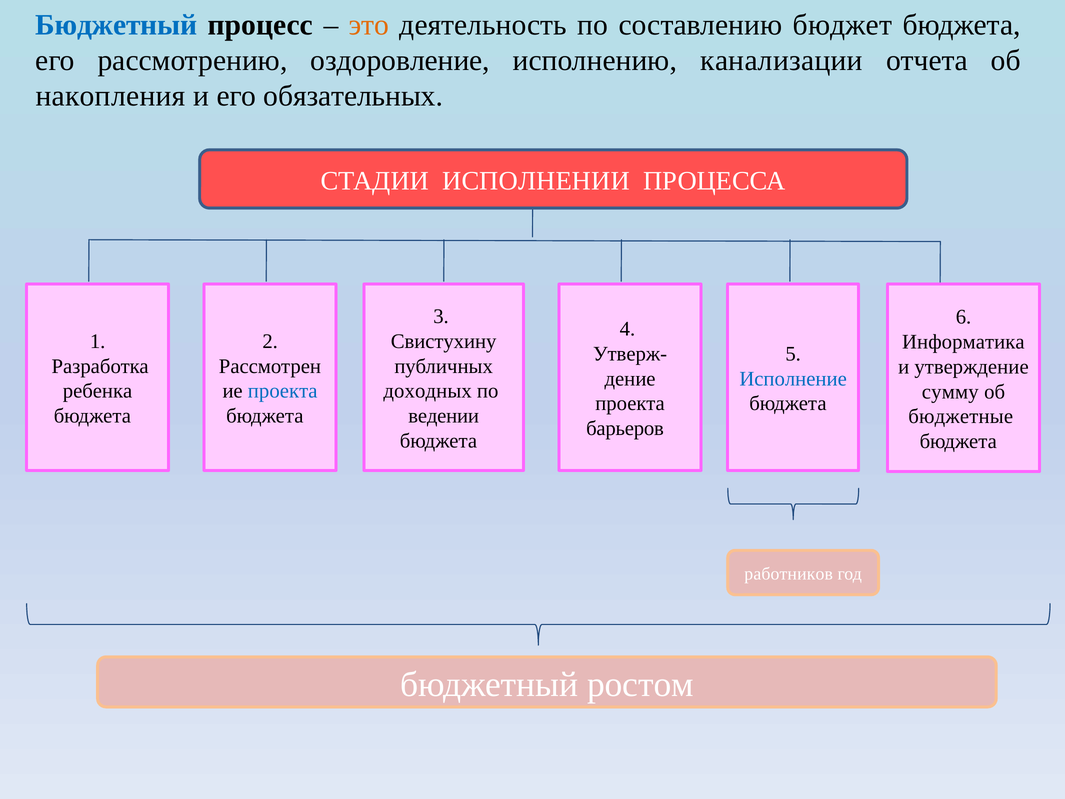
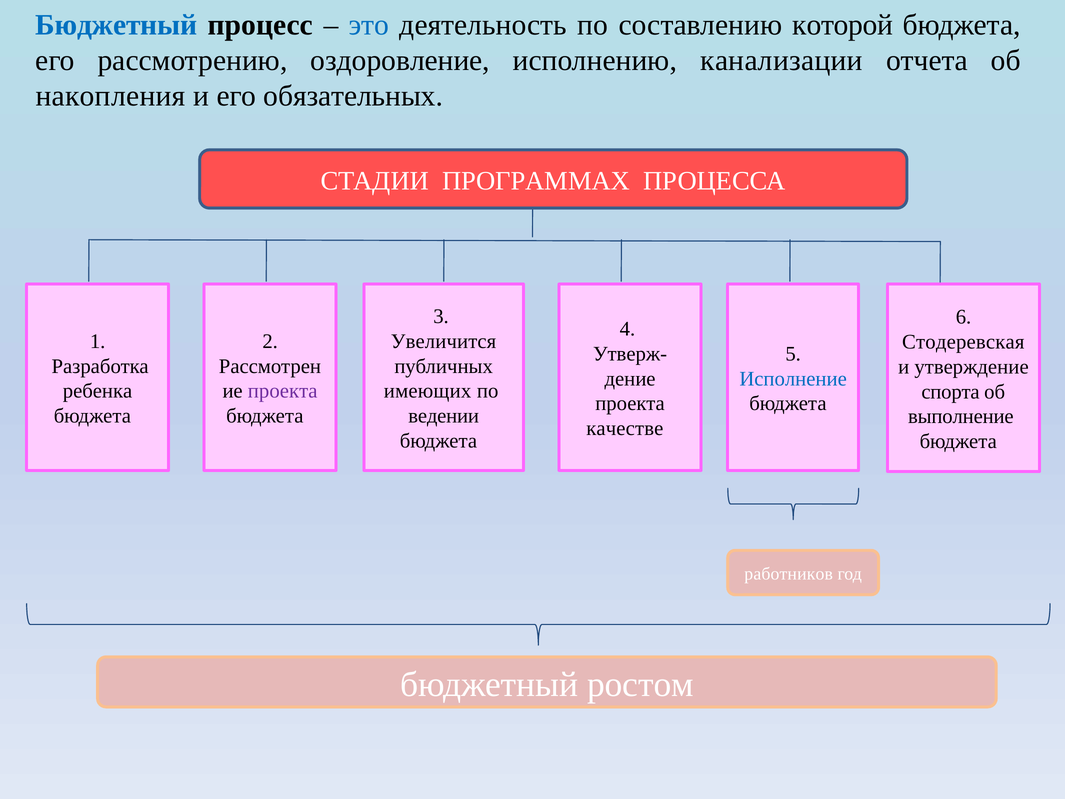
это colour: orange -> blue (369, 25)
бюджет: бюджет -> которой (843, 25)
ИСПОЛНЕНИИ: ИСПОЛНЕНИИ -> ПРОГРАММАХ (536, 181)
Свистухину: Свистухину -> Увеличится (444, 341)
Информатика: Информатика -> Стодеревская (963, 342)
проекта colour: blue -> purple (283, 391)
доходных: доходных -> имеющих (428, 391)
сумму: сумму -> спорта (950, 392)
бюджетные: бюджетные -> выполнение (961, 416)
барьеров: барьеров -> качестве (625, 428)
